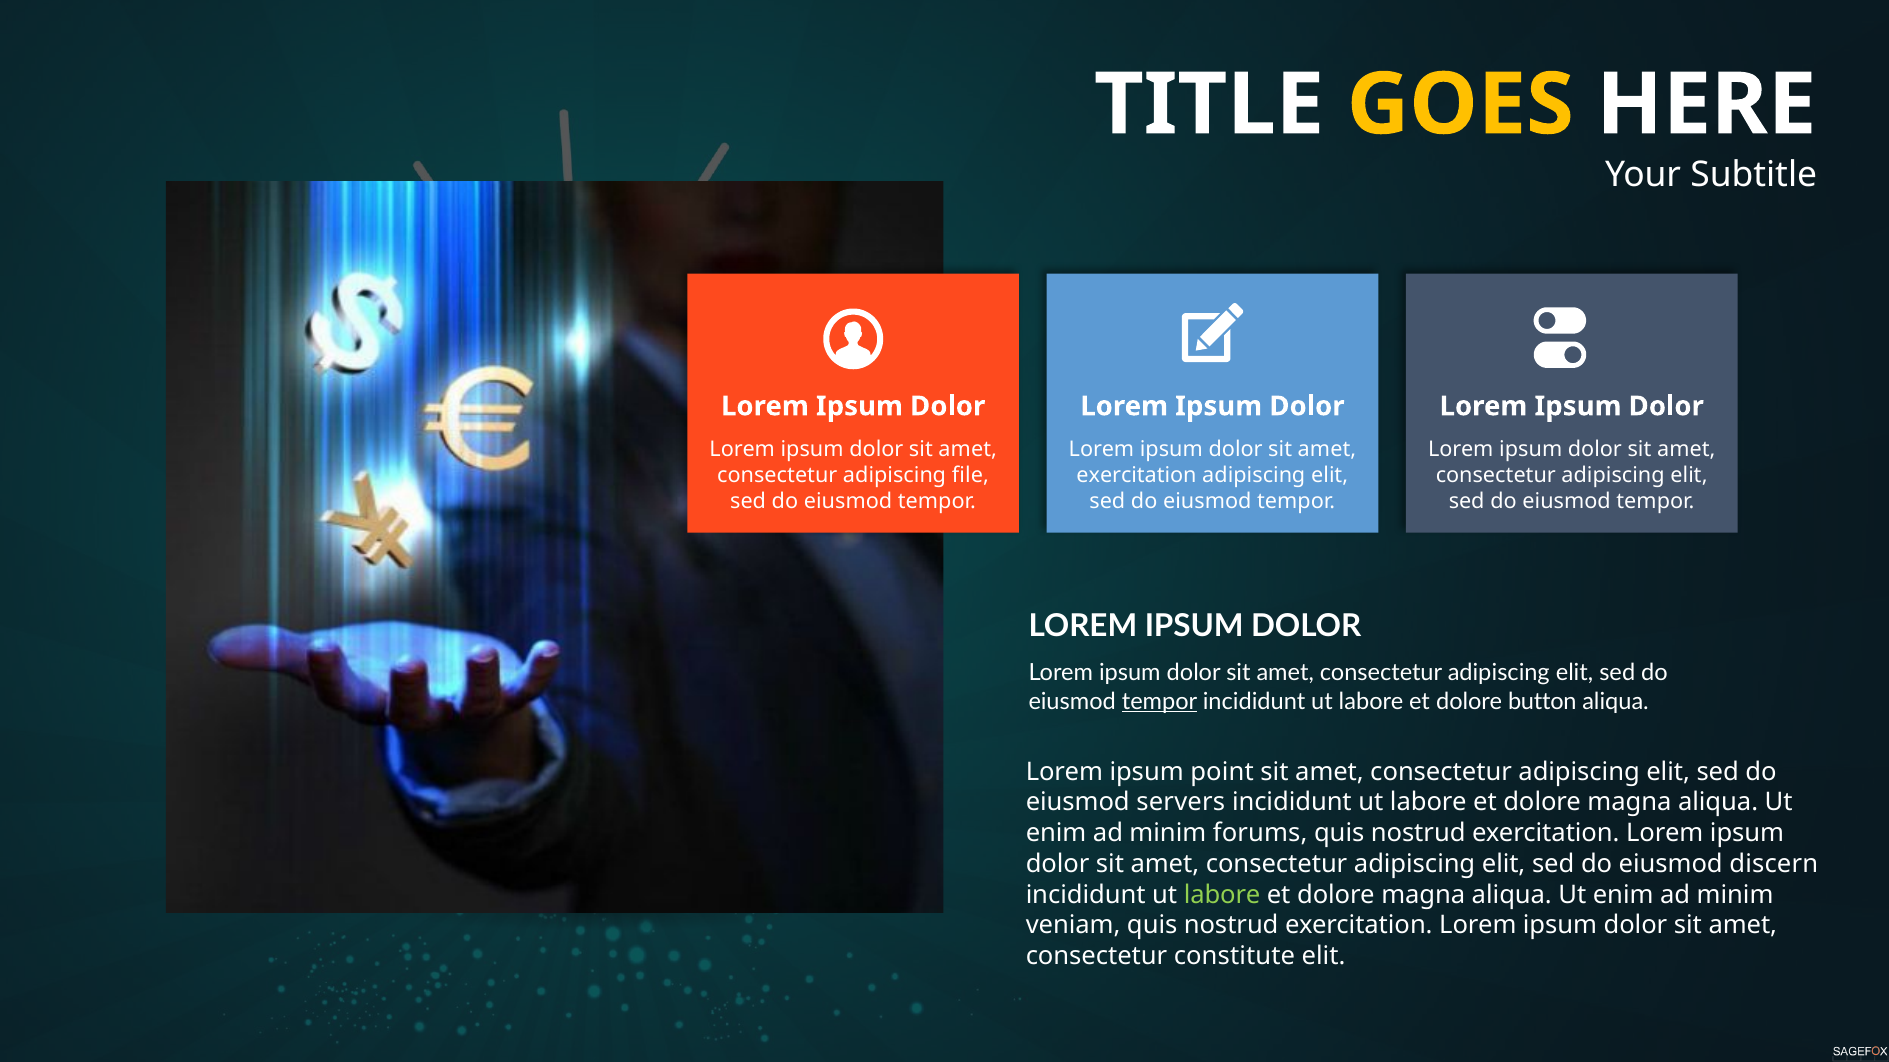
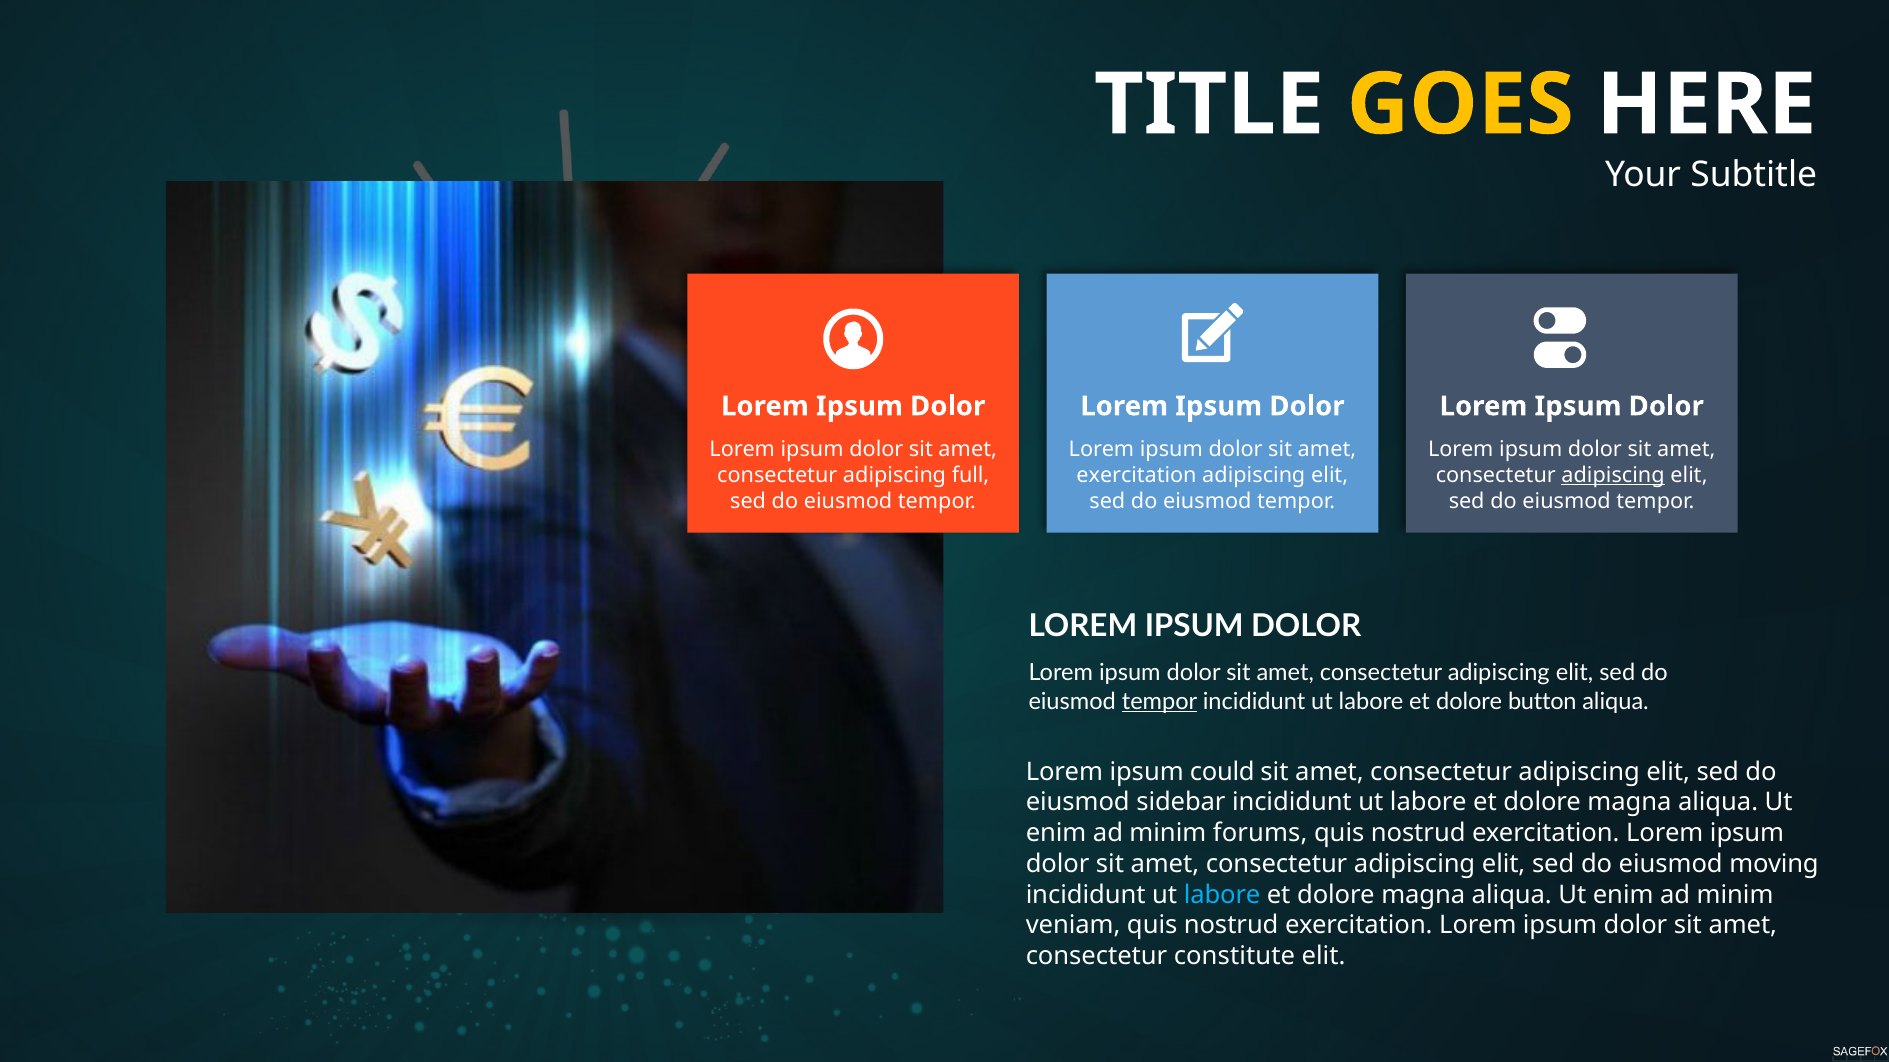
file: file -> full (970, 476)
adipiscing underline: none -> present (1613, 476)
point: point -> could (1222, 772)
servers: servers -> sidebar (1181, 803)
discern: discern -> moving (1774, 864)
labore colour: light green -> light blue (1222, 895)
